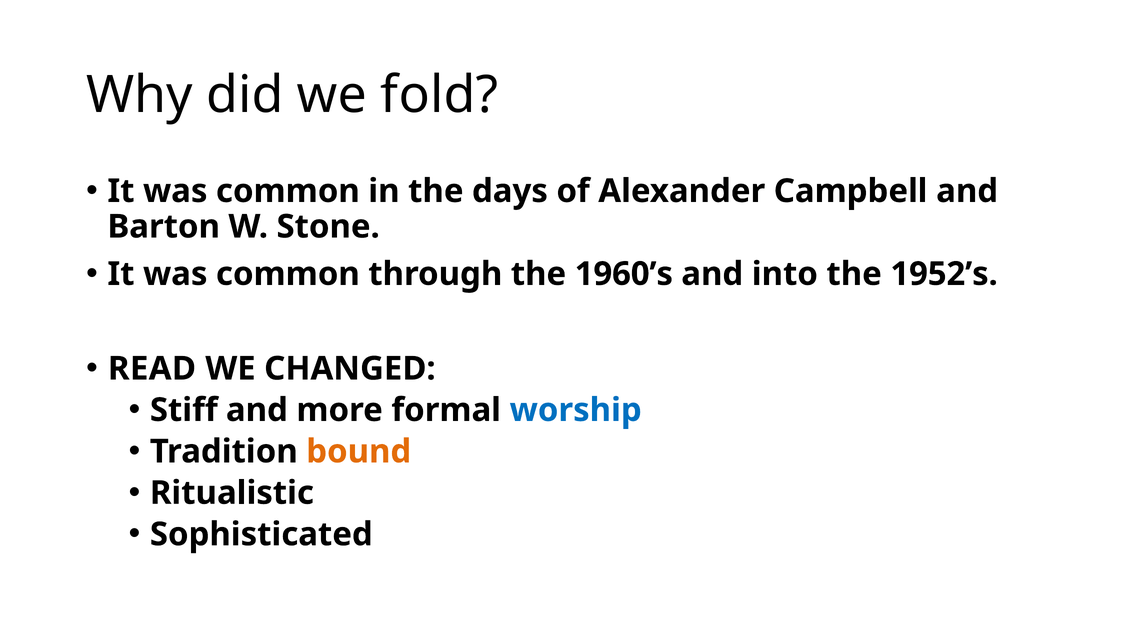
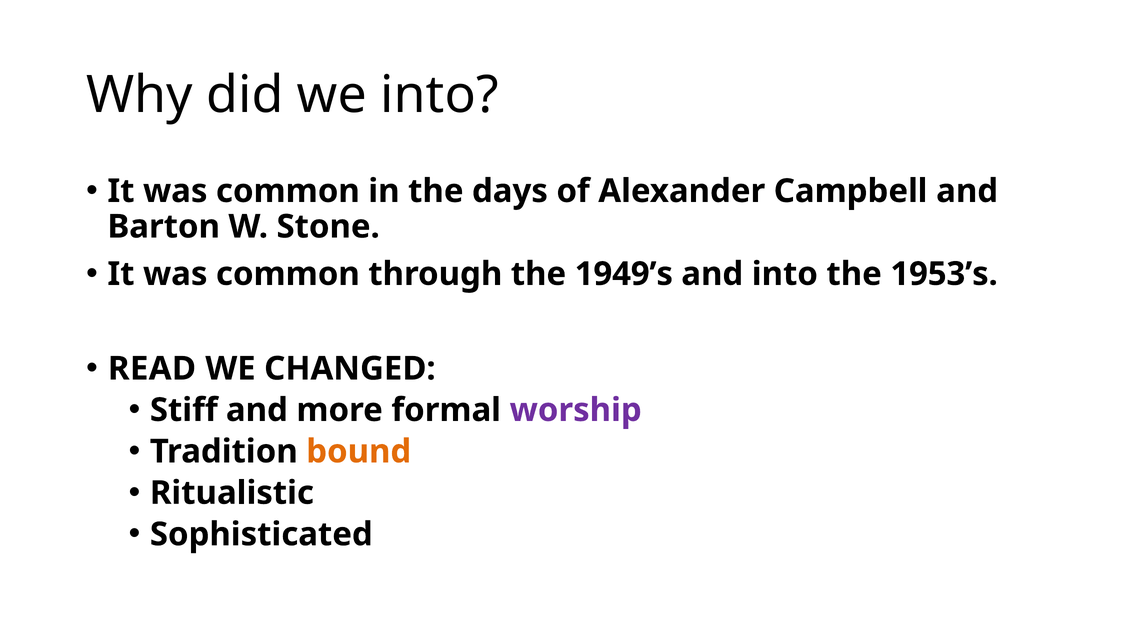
we fold: fold -> into (440, 95)
1960’s: 1960’s -> 1949’s (624, 274)
1952’s: 1952’s -> 1953’s (944, 274)
worship colour: blue -> purple (576, 410)
